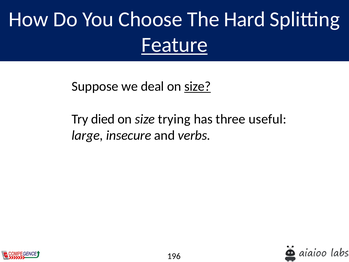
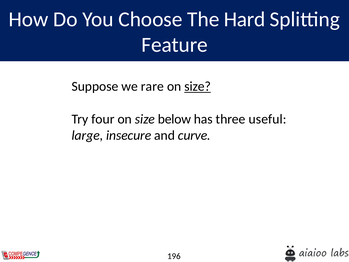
Feature underline: present -> none (175, 45)
deal: deal -> rare (152, 86)
died: died -> four (103, 119)
trying: trying -> below (174, 119)
verbs: verbs -> curve (194, 135)
